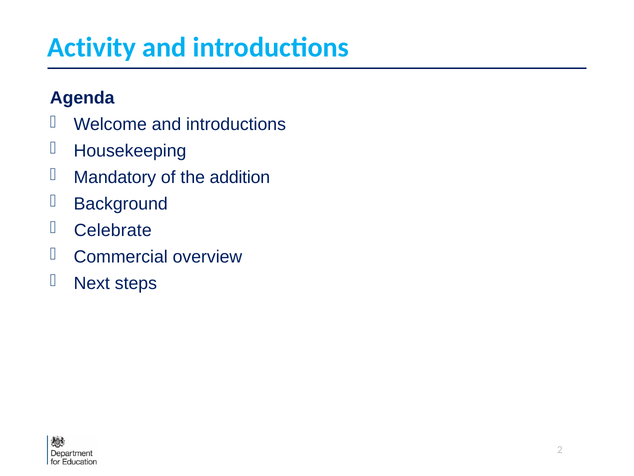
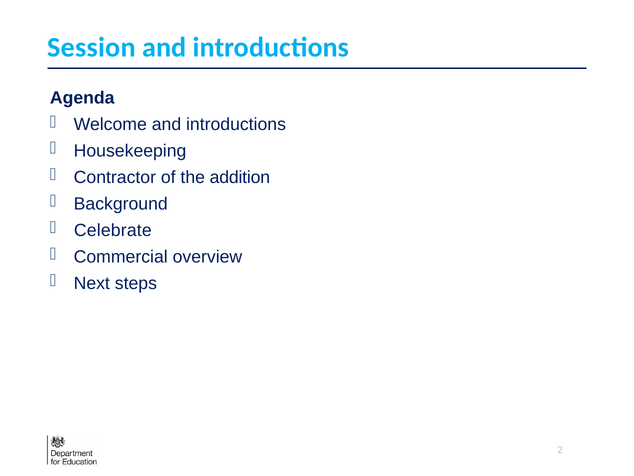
Activity: Activity -> Session (92, 48)
Mandatory: Mandatory -> Contractor (115, 177)
